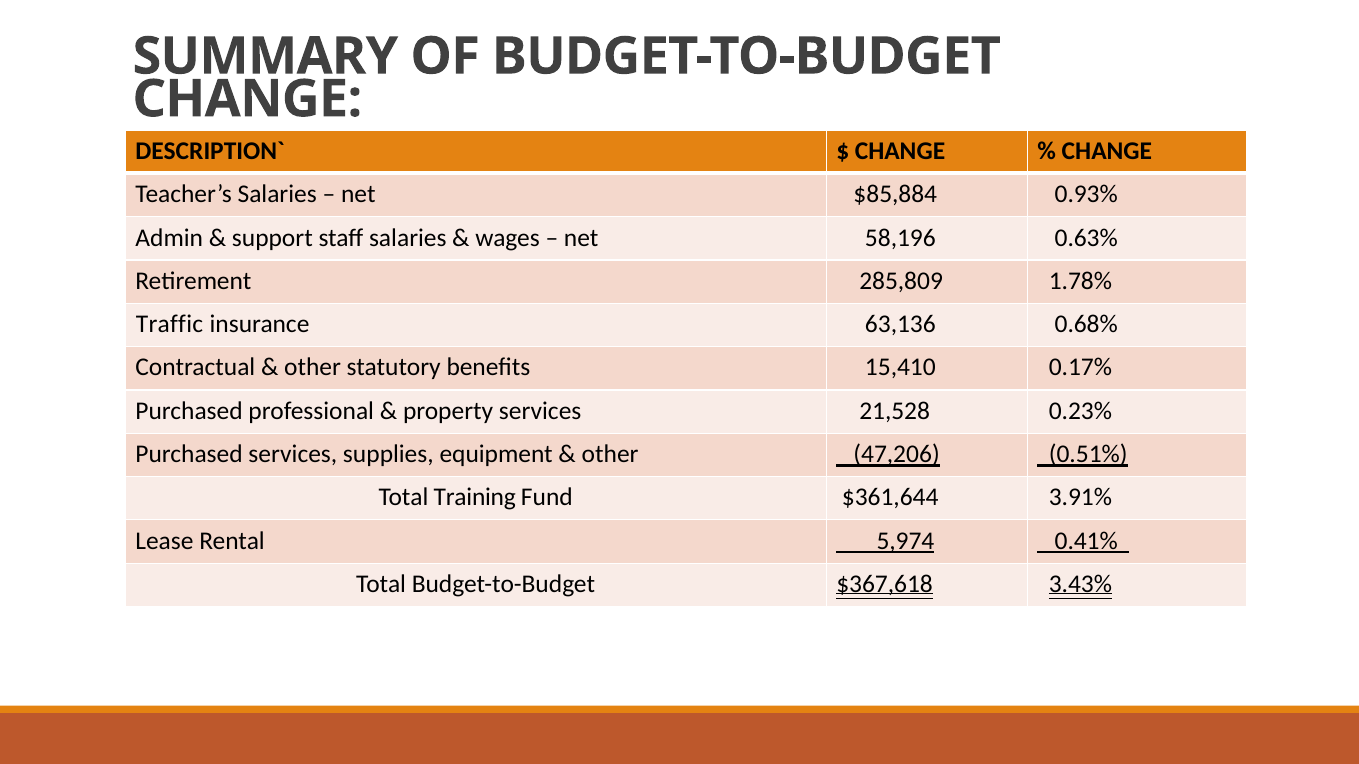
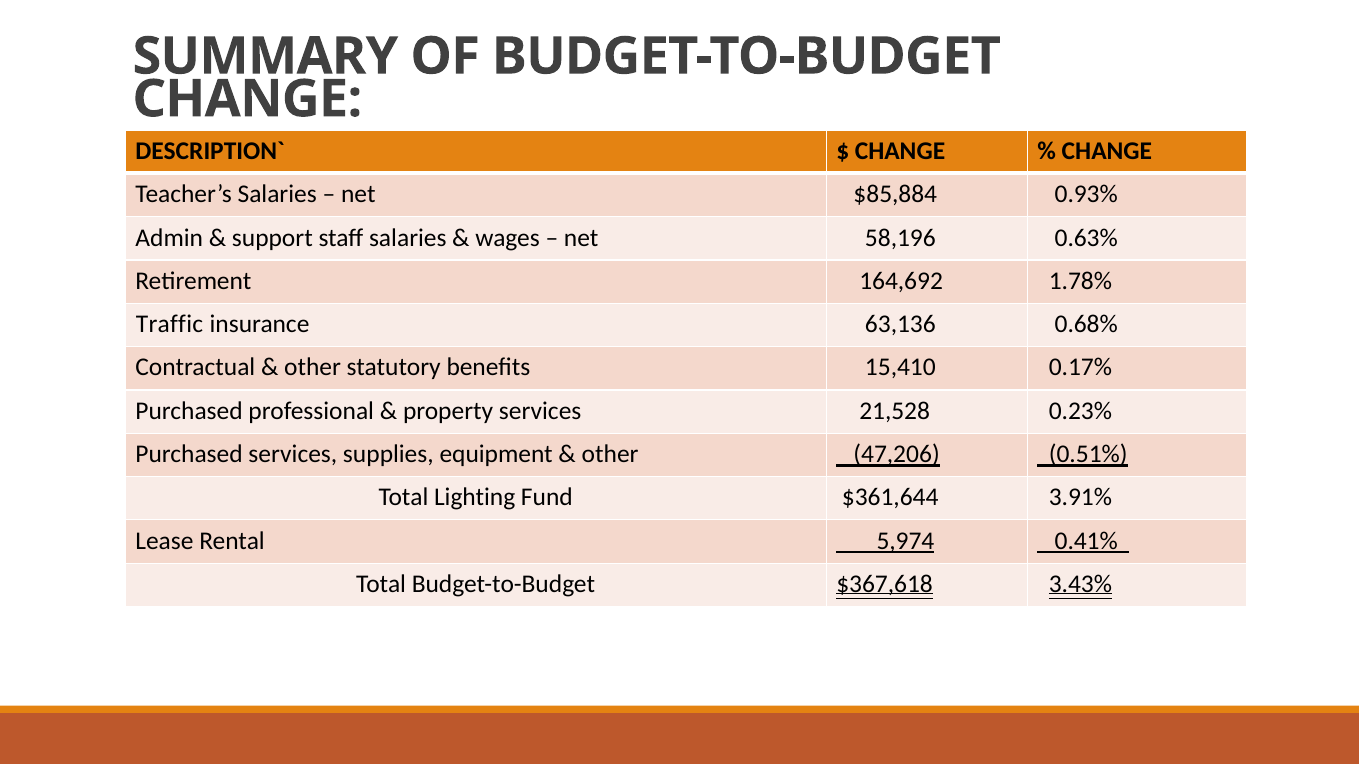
285,809: 285,809 -> 164,692 (901, 281)
Training: Training -> Lighting (475, 498)
